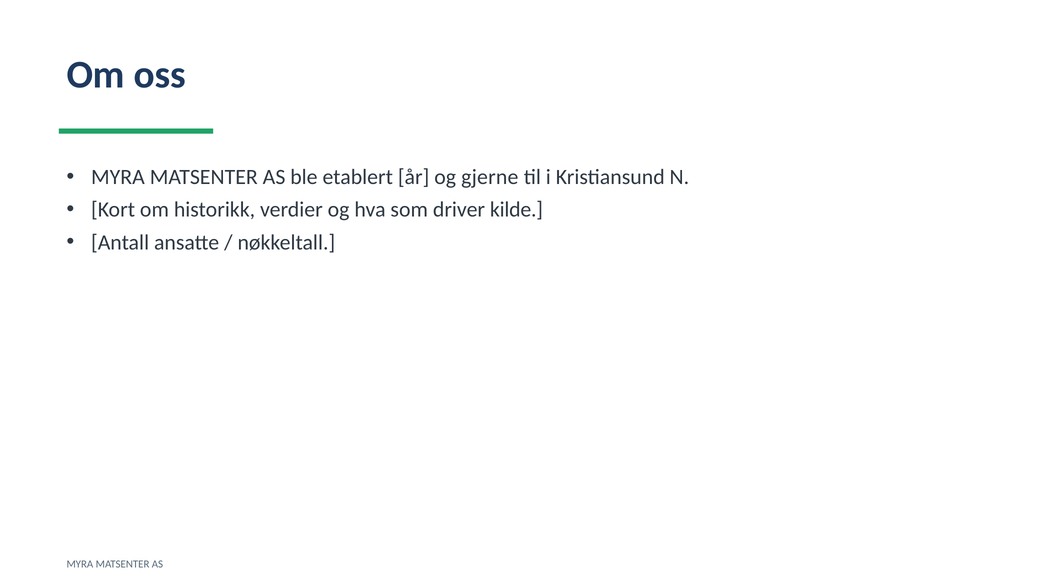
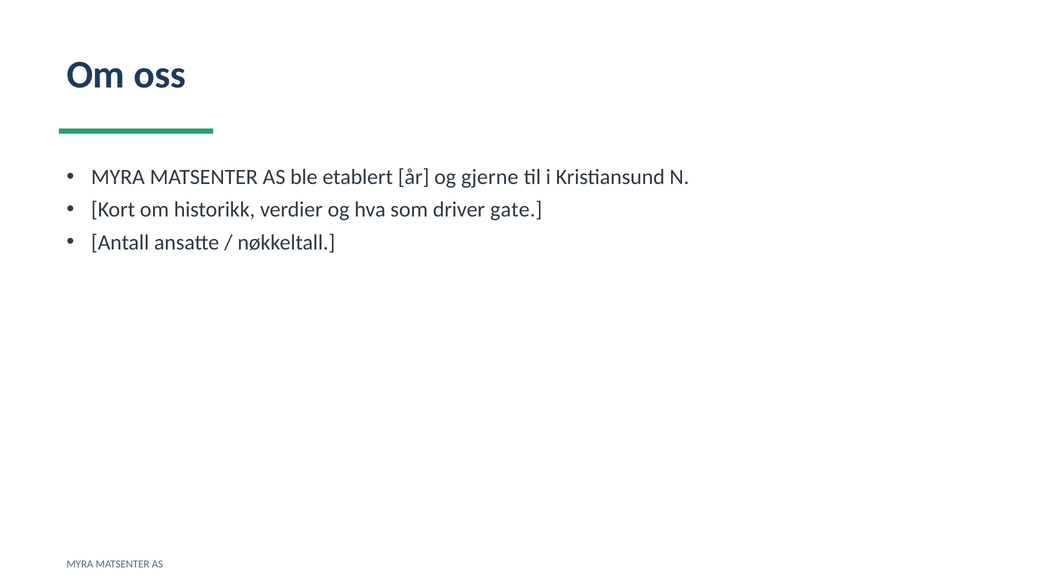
kilde: kilde -> gate (516, 210)
